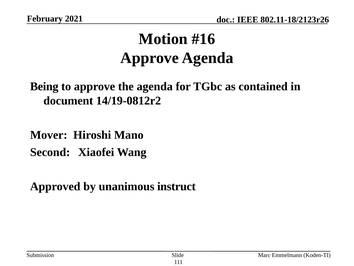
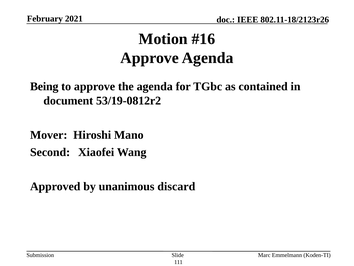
14/19-0812r2: 14/19-0812r2 -> 53/19-0812r2 (129, 101)
instruct: instruct -> discard (176, 186)
